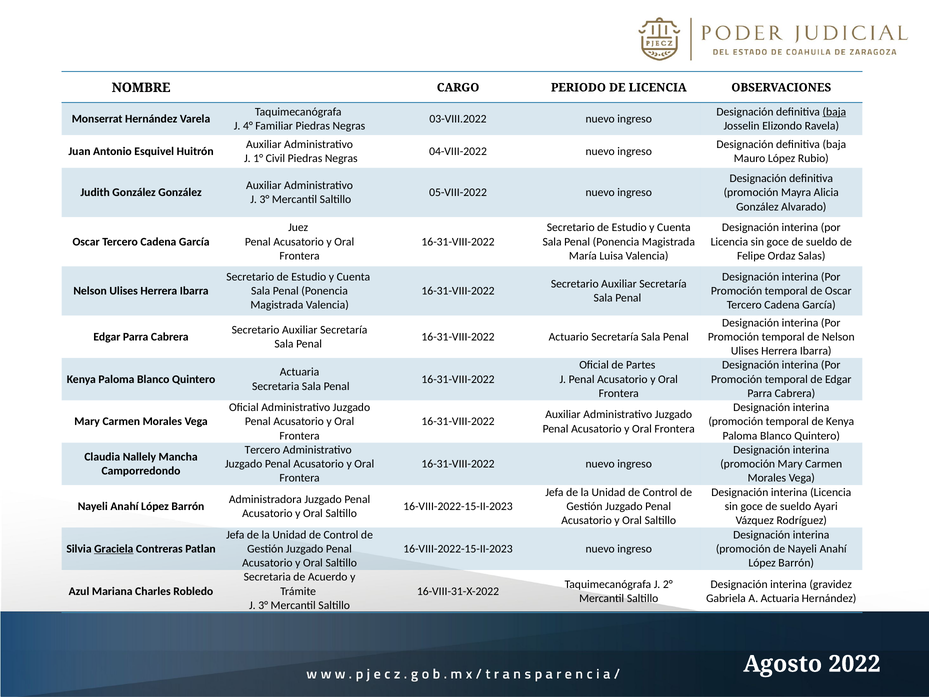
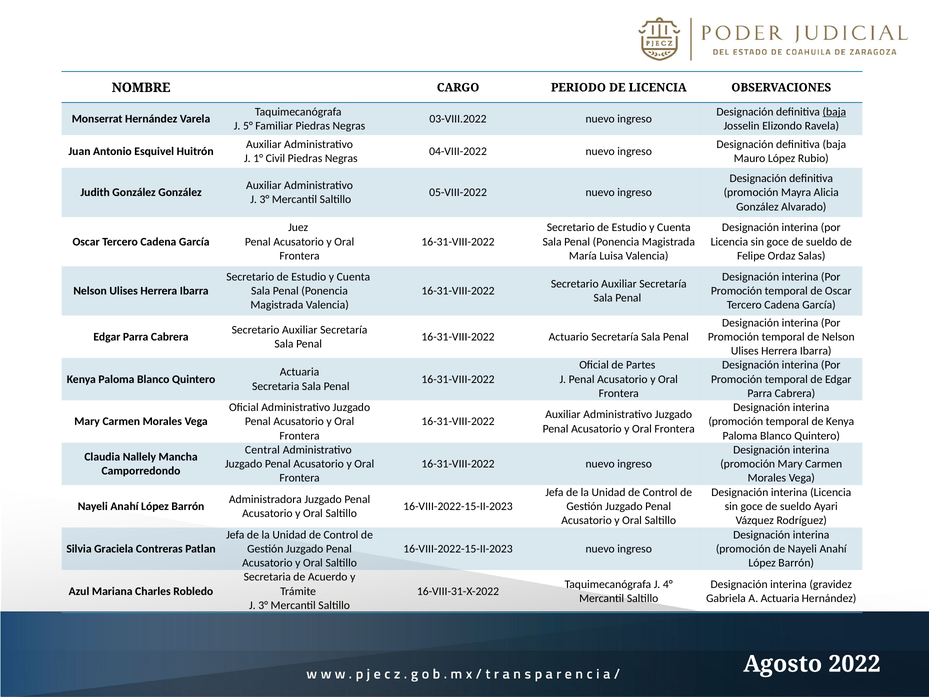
4°: 4° -> 5° (248, 126)
Tercero: Tercero -> Central (262, 450)
Graciela underline: present -> none (114, 549)
2°: 2° -> 4° (668, 584)
